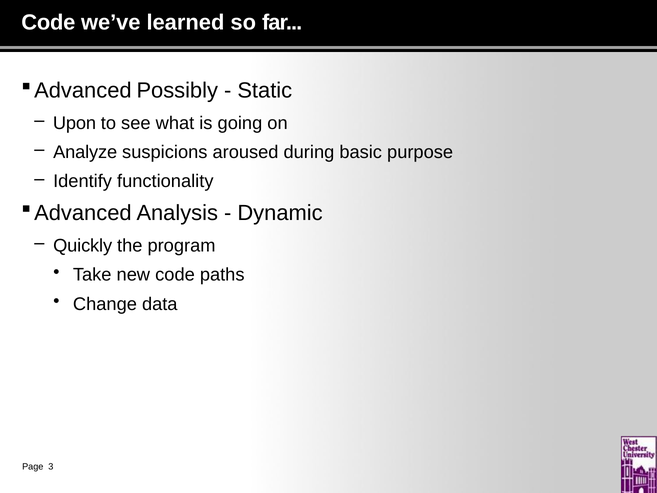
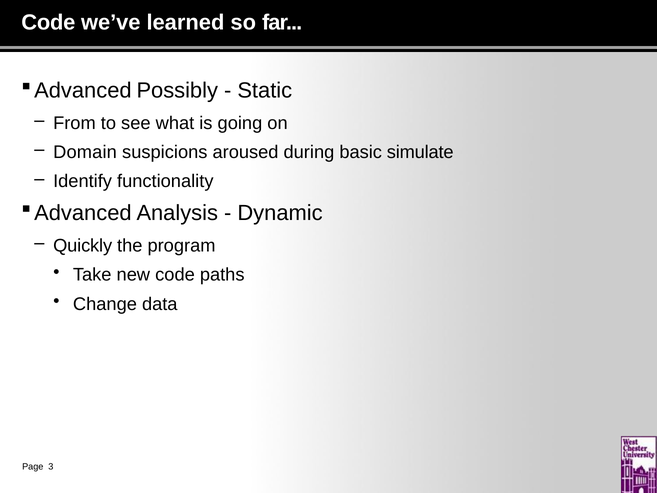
Upon: Upon -> From (74, 123)
Analyze: Analyze -> Domain (85, 152)
purpose: purpose -> simulate (420, 152)
